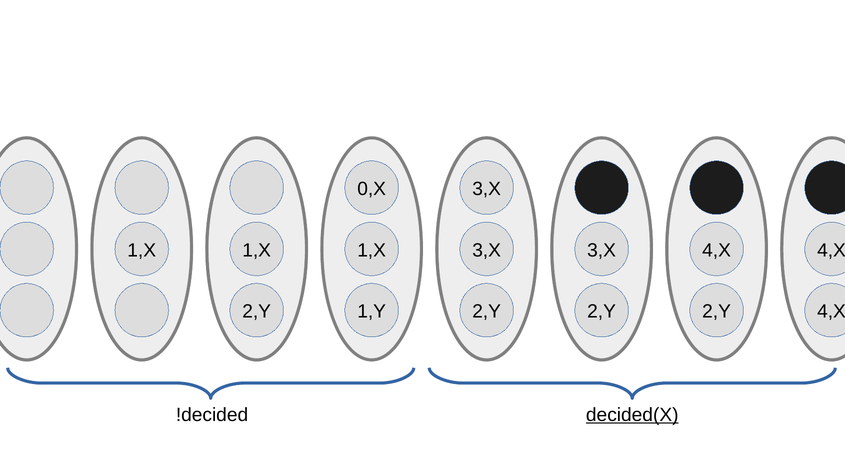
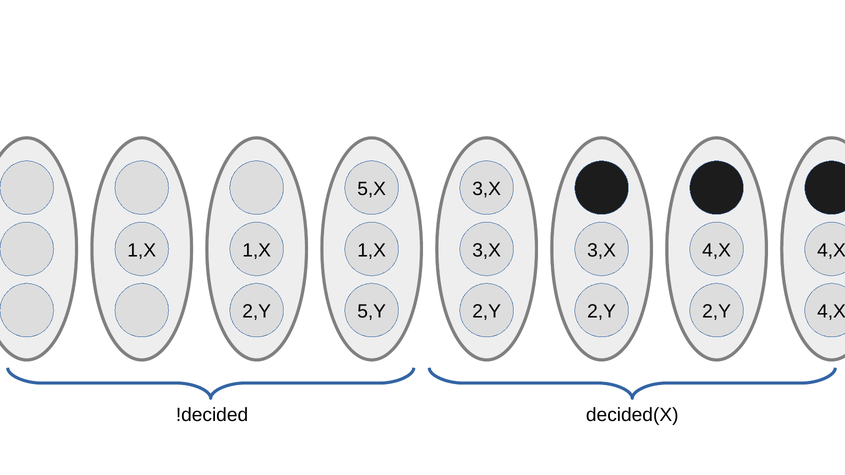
0,X: 0,X -> 5,X (372, 189)
1,Y: 1,Y -> 5,Y (372, 312)
decided(X underline: present -> none (632, 415)
